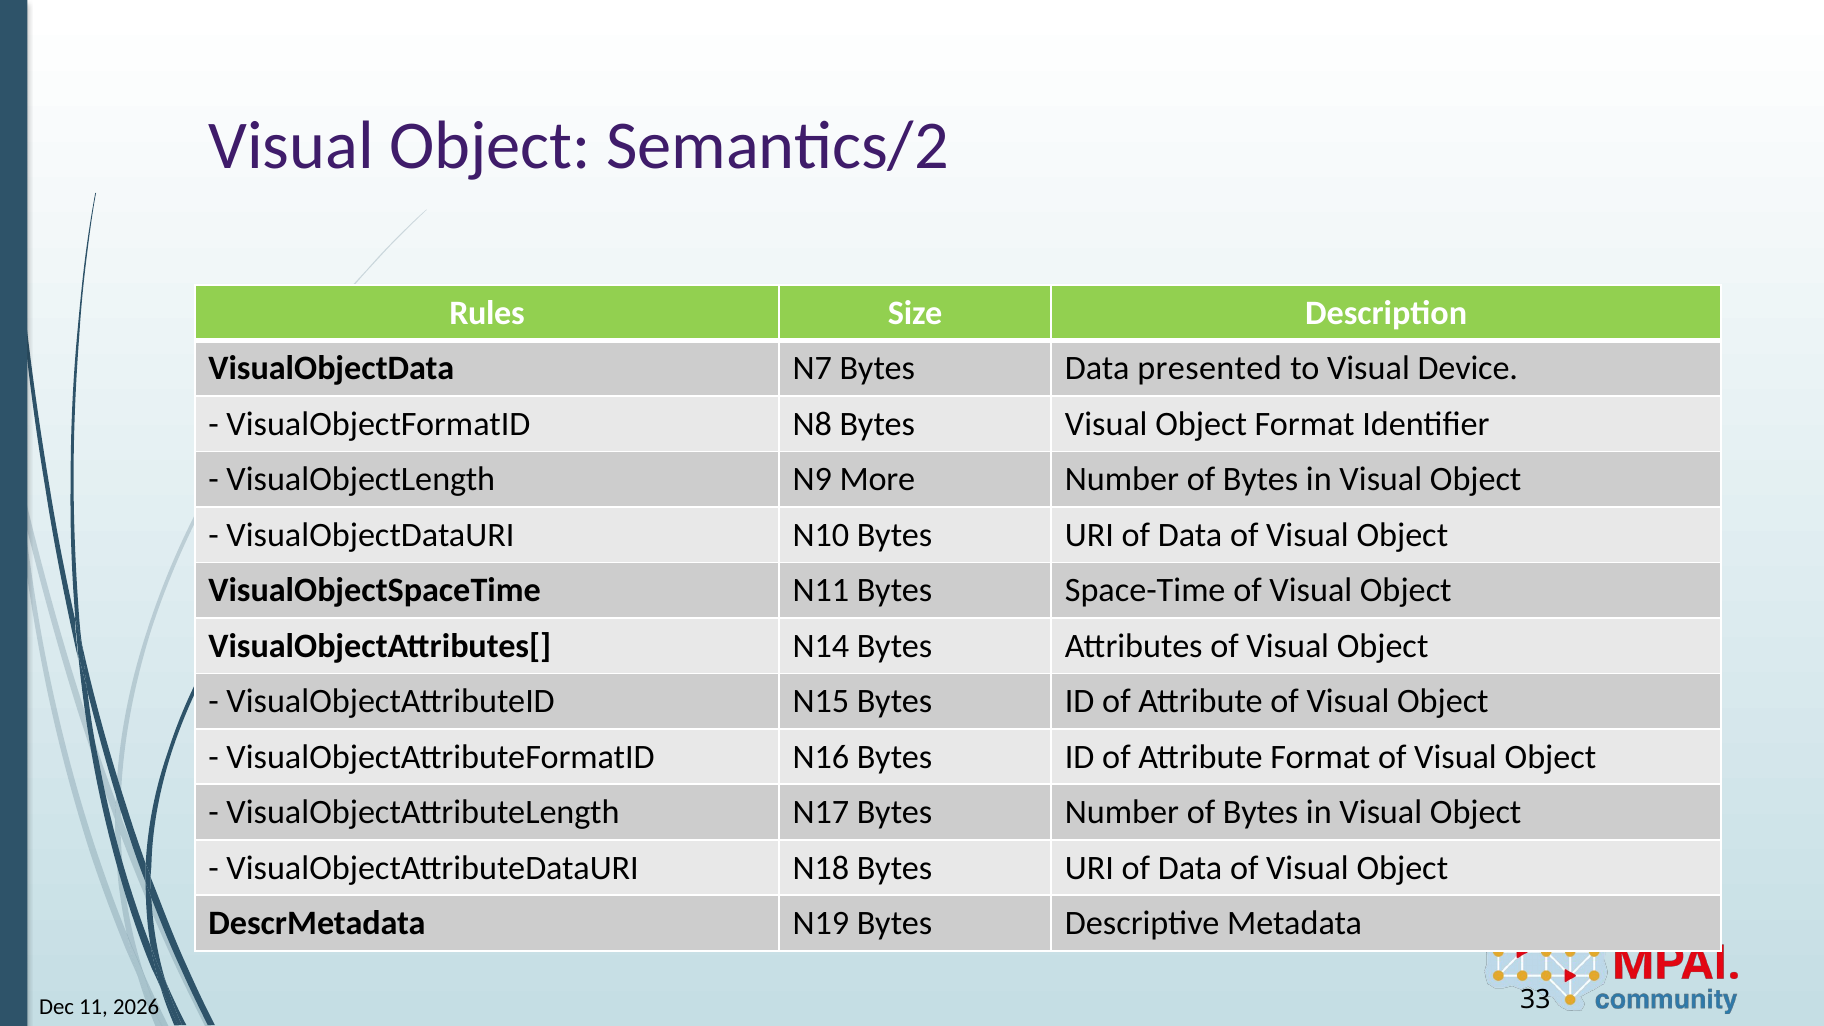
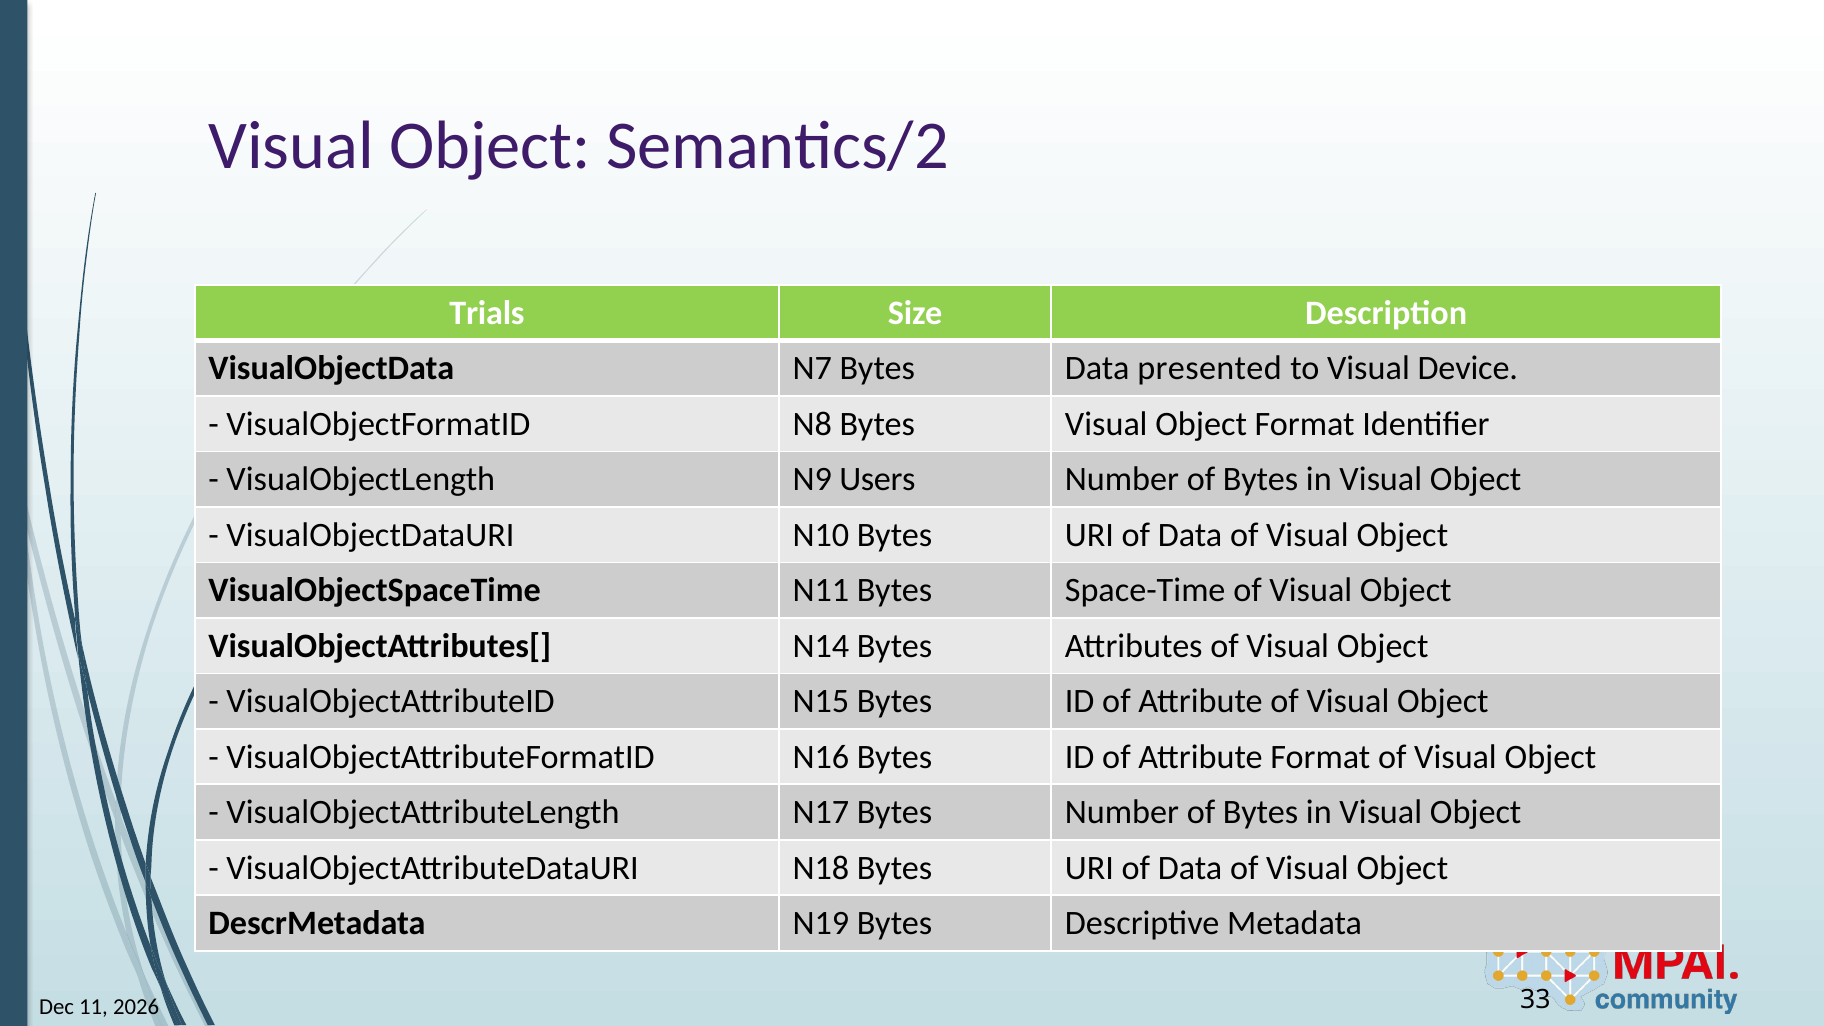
Rules: Rules -> Trials (487, 313)
More: More -> Users (877, 480)
